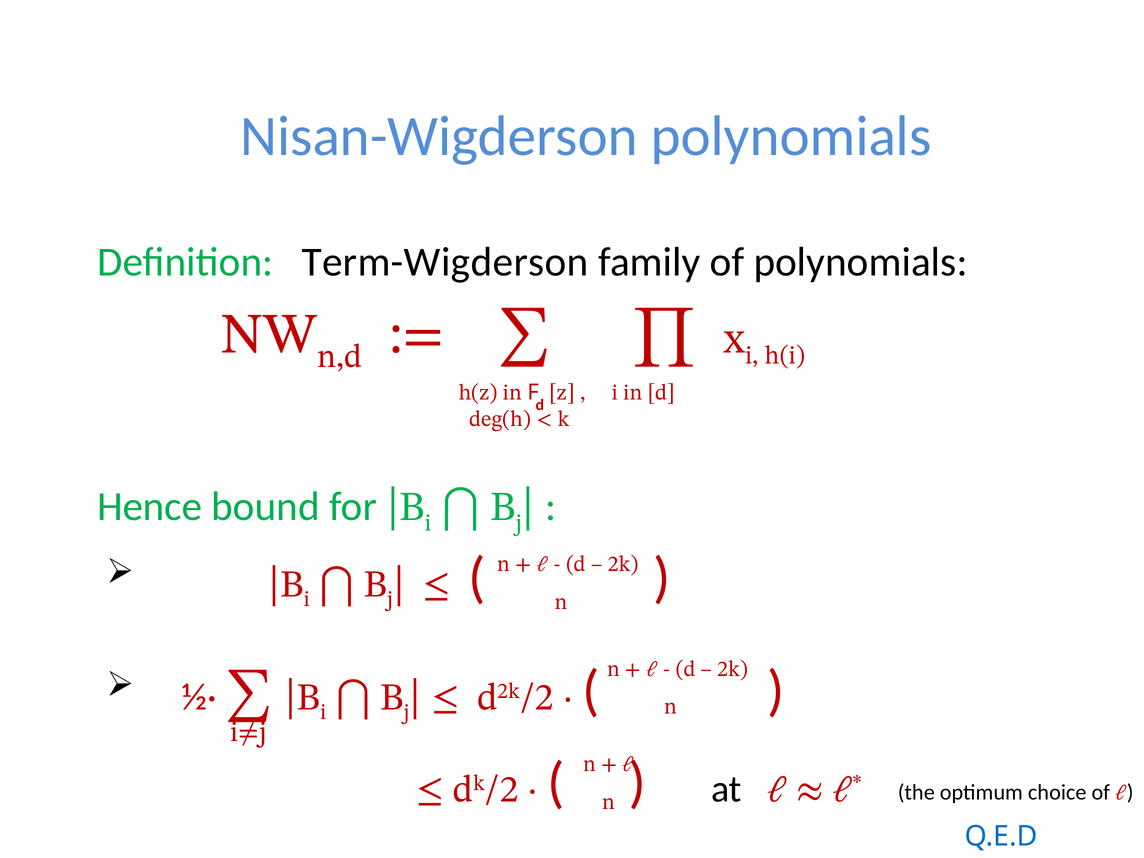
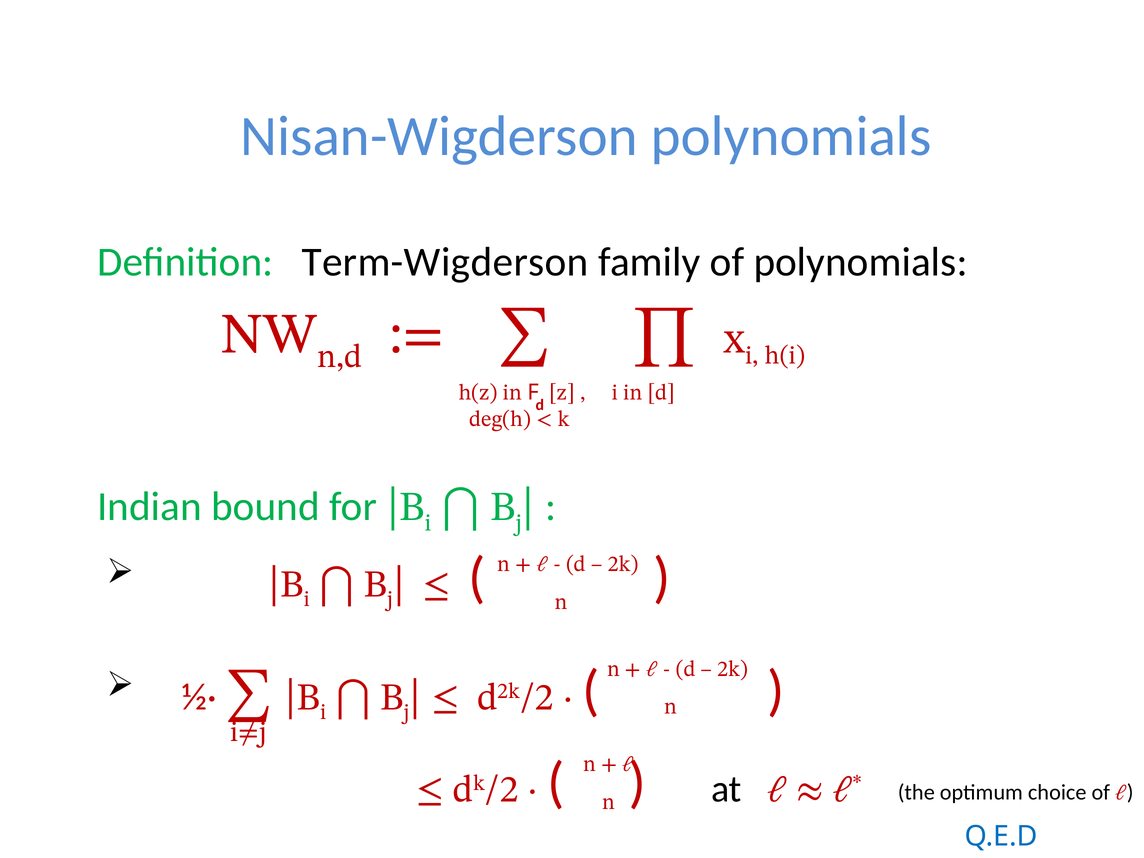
Hence: Hence -> Indian (149, 507)
